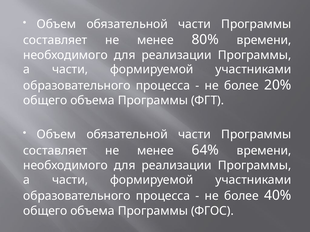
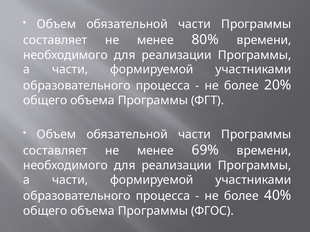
64%: 64% -> 69% (205, 150)
